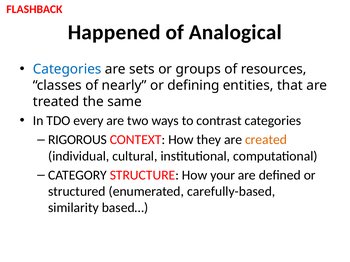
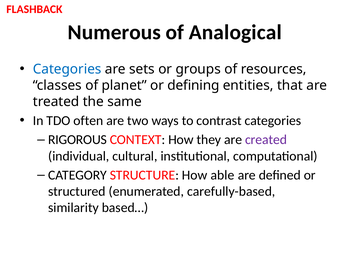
Happened: Happened -> Numerous (114, 32)
nearly: nearly -> planet (124, 86)
every: every -> often (88, 121)
created colour: orange -> purple (266, 140)
your: your -> able (223, 175)
